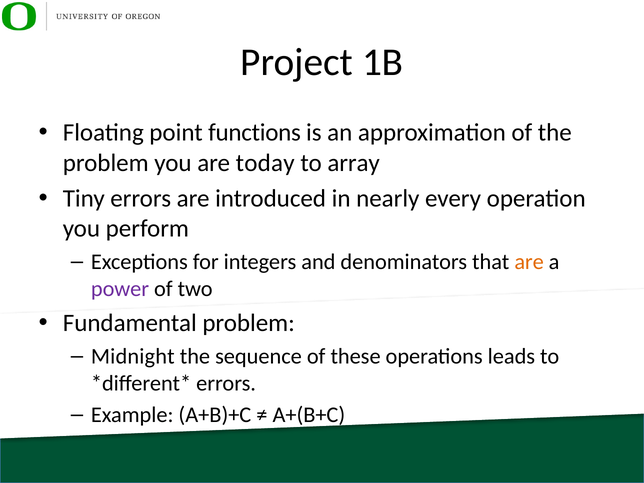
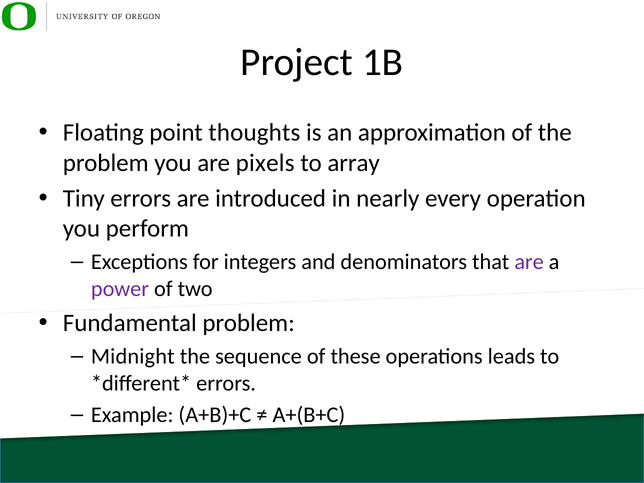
functions: functions -> thoughts (254, 133)
today: today -> pixels (265, 163)
are colour: orange -> purple (529, 262)
